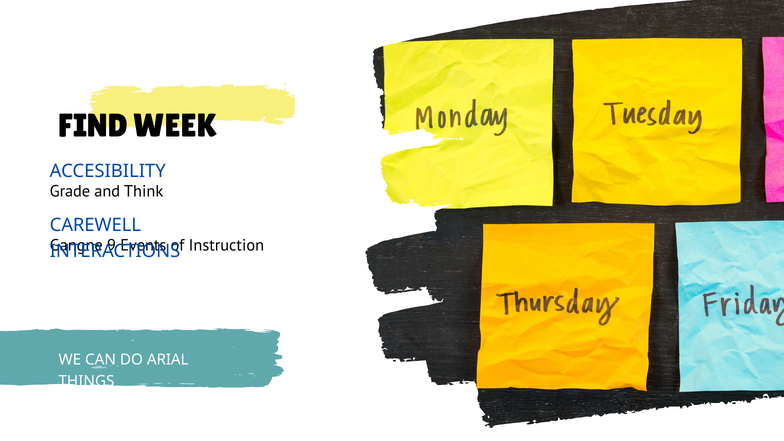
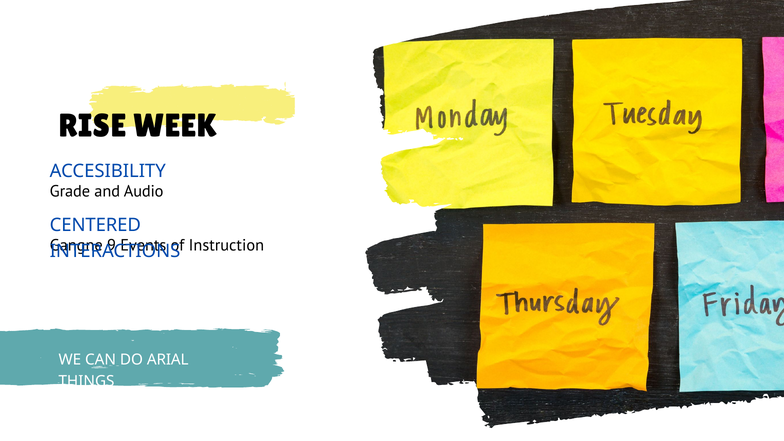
FIND: FIND -> RISE (93, 126)
Think: Think -> Audio (144, 191)
CAREWELL: CAREWELL -> CENTERED (95, 225)
